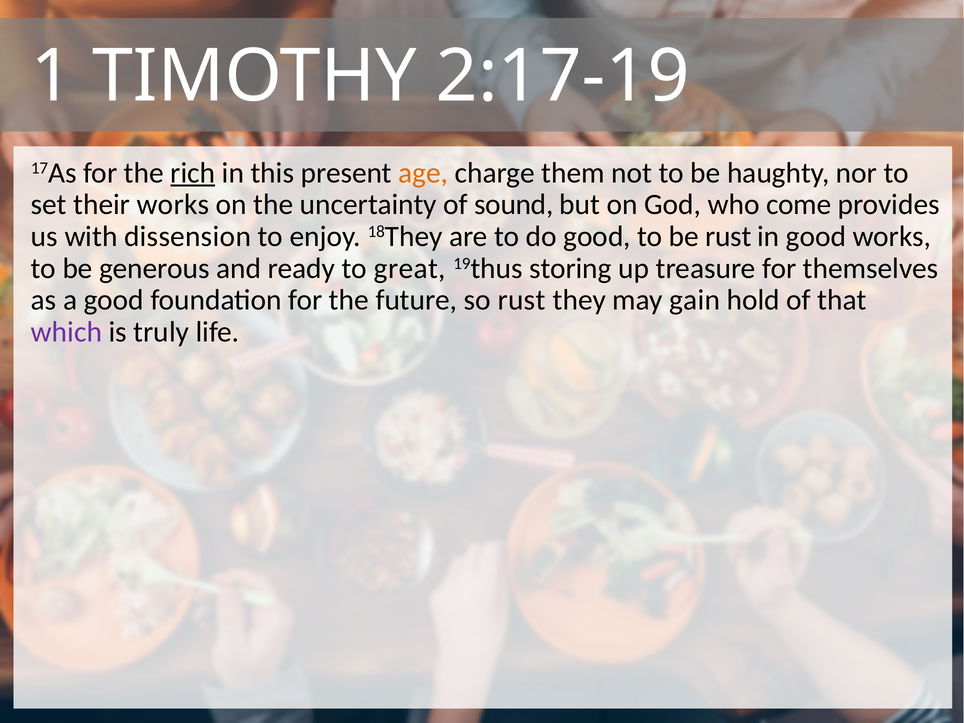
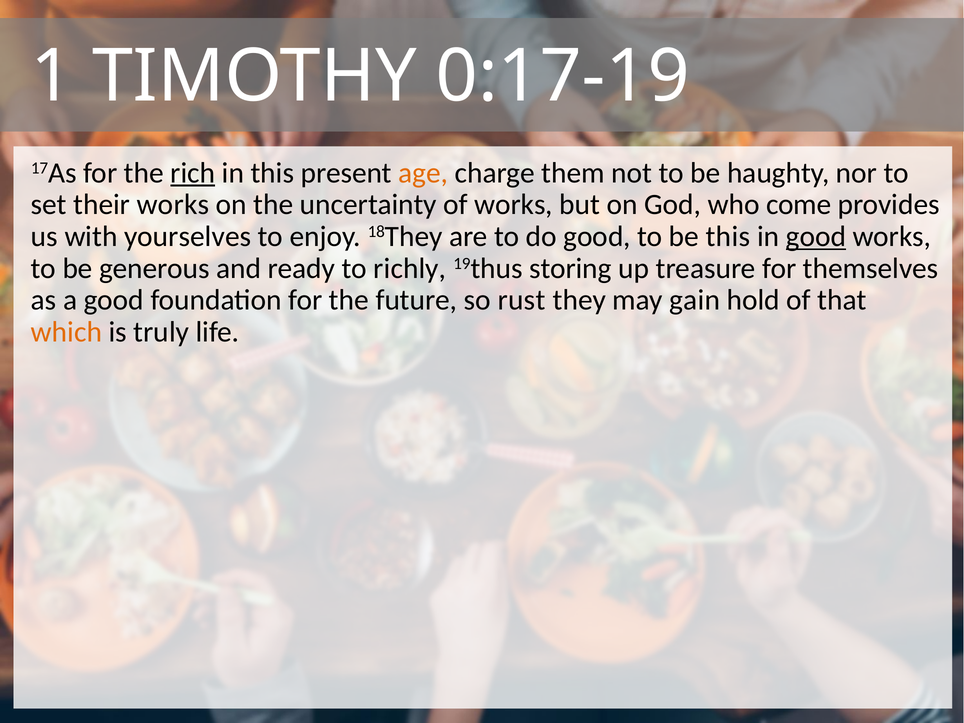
2:17-19: 2:17-19 -> 0:17-19 (563, 76)
of sound: sound -> works (514, 205)
dissension: dissension -> yourselves (188, 237)
be rust: rust -> this (728, 237)
good underline: none -> present (816, 237)
great: great -> richly (410, 268)
which colour: purple -> orange (66, 332)
